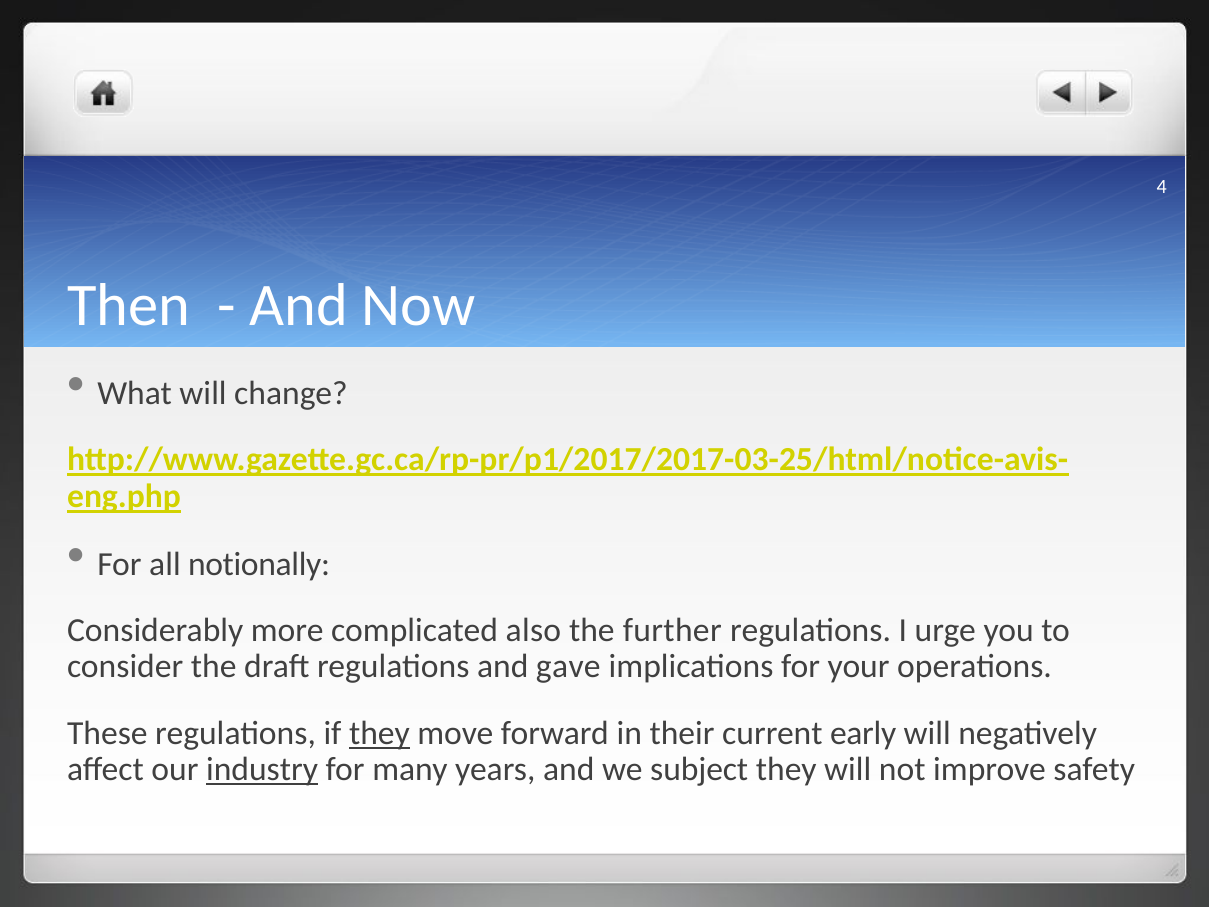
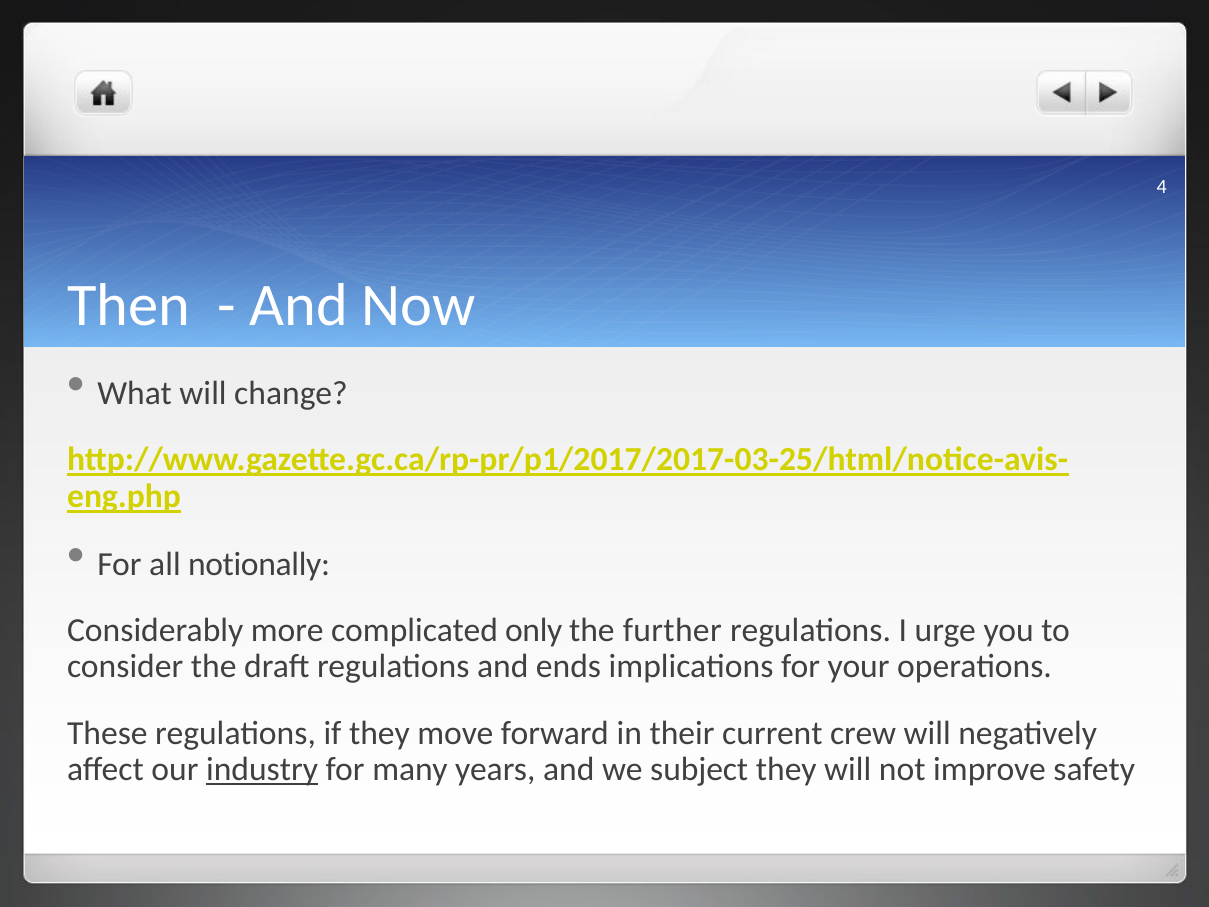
also: also -> only (534, 630)
gave: gave -> ends (569, 667)
they underline: present -> none (379, 733)
early: early -> crew (863, 733)
